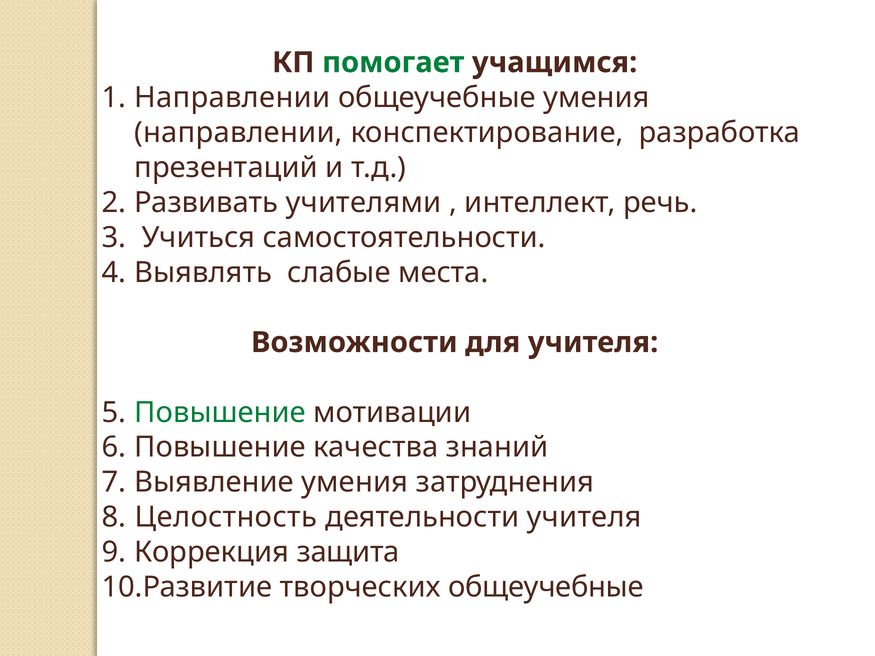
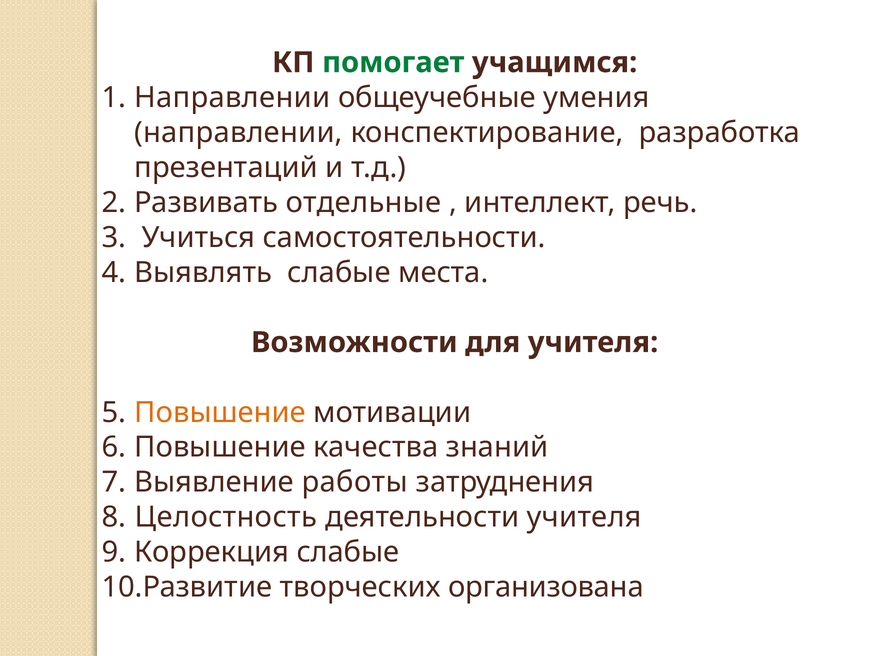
учителями: учителями -> отдельные (363, 203)
Повышение colour: green -> orange (220, 413)
Выявление умения: умения -> работы (355, 483)
Коррекция защита: защита -> слабые (348, 553)
творческих общеучебные: общеучебные -> организована (546, 588)
